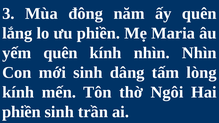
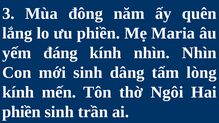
yếm quên: quên -> đáng (61, 53)
